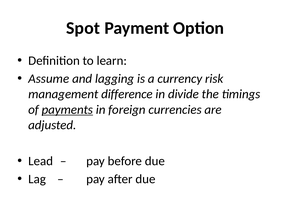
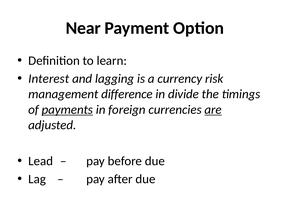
Spot: Spot -> Near (83, 28)
Assume: Assume -> Interest (49, 79)
are underline: none -> present (213, 110)
